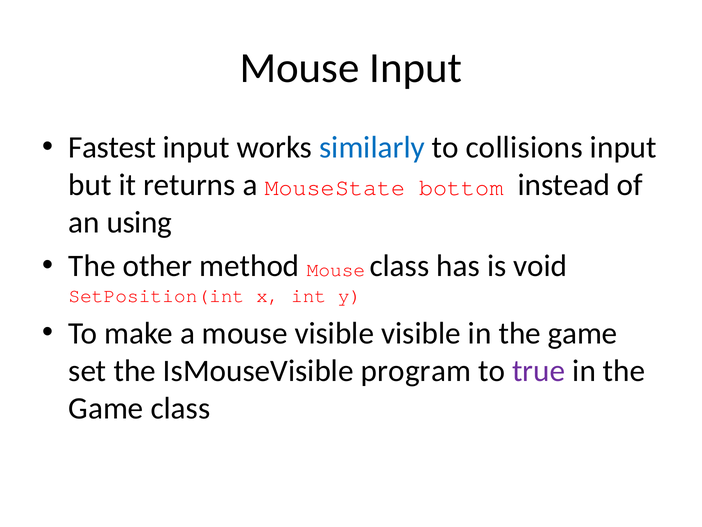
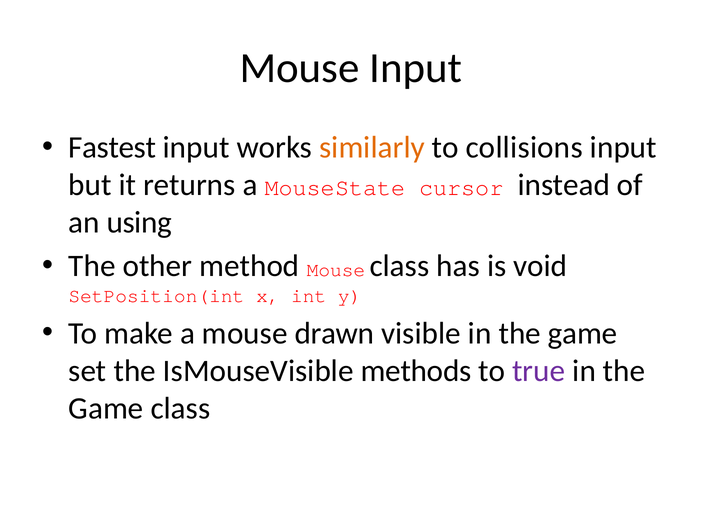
similarly colour: blue -> orange (372, 147)
bottom: bottom -> cursor (461, 187)
mouse visible: visible -> drawn (334, 333)
program: program -> methods (416, 370)
